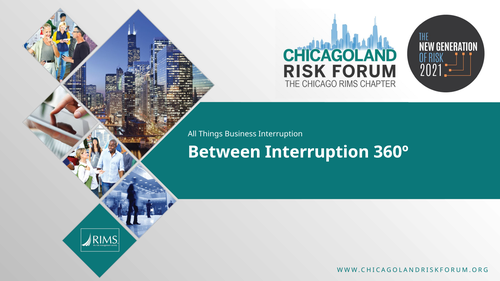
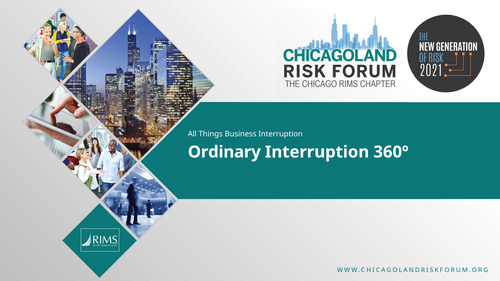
Between: Between -> Ordinary (224, 152)
